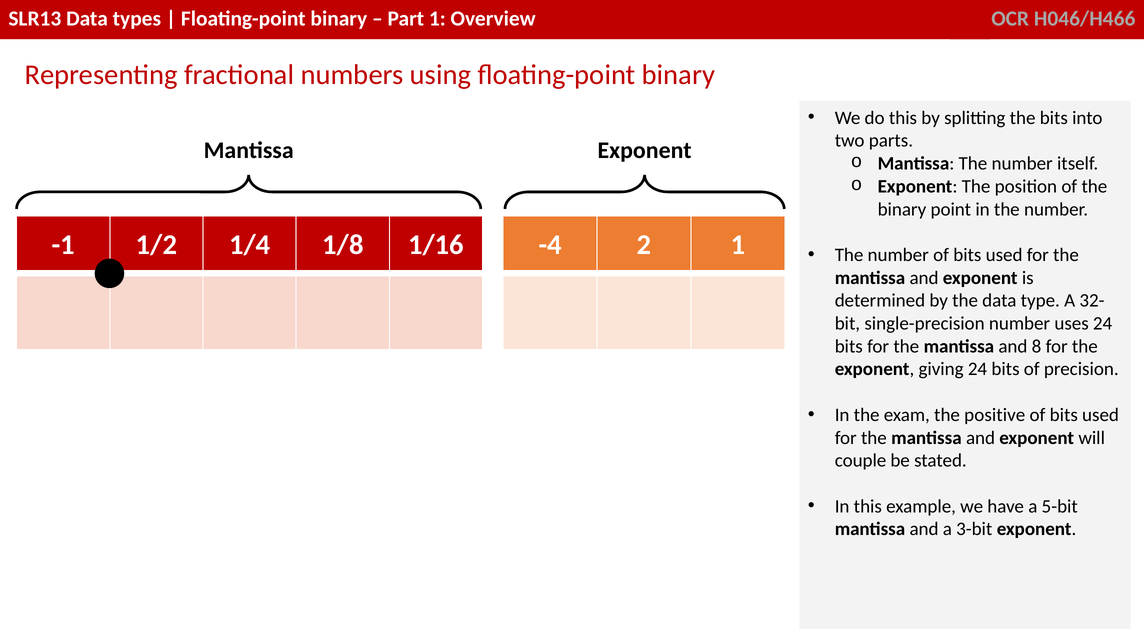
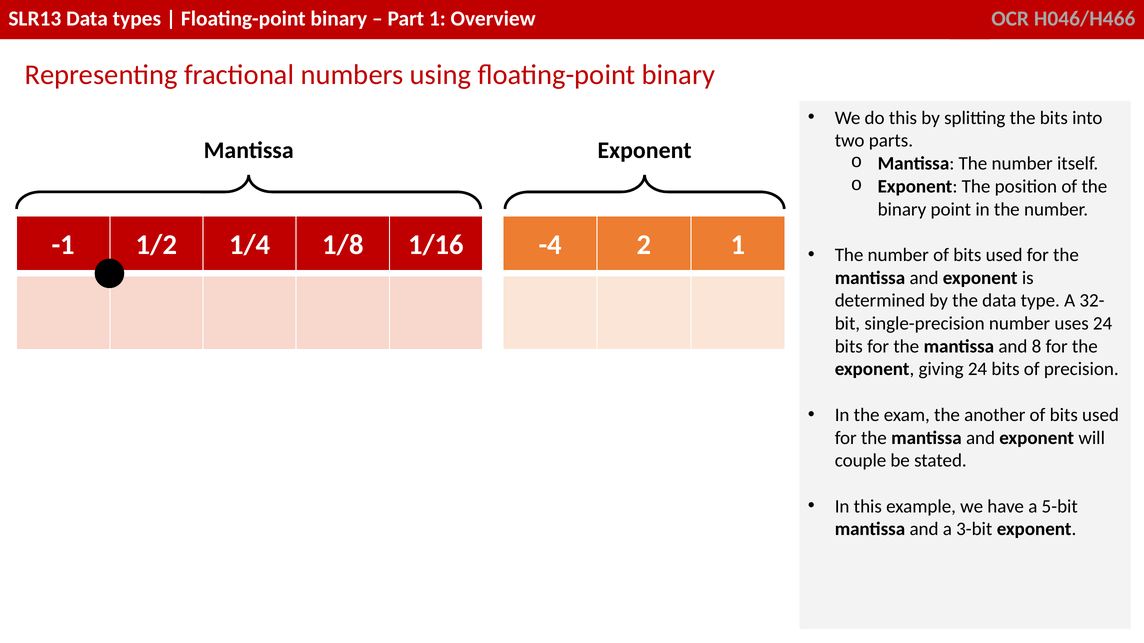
positive: positive -> another (995, 415)
